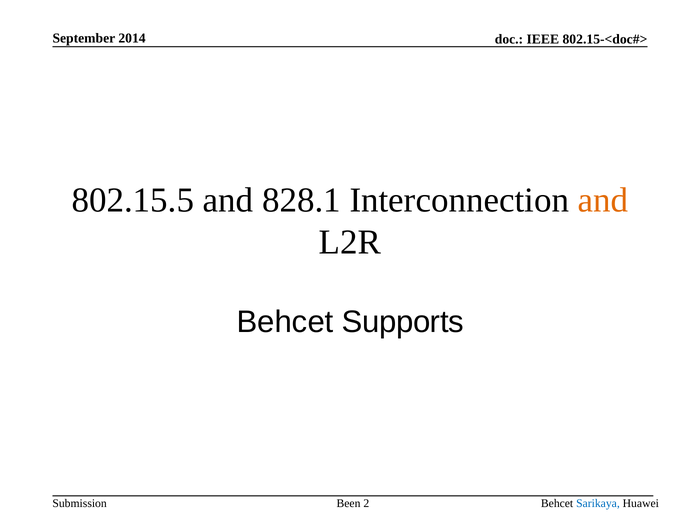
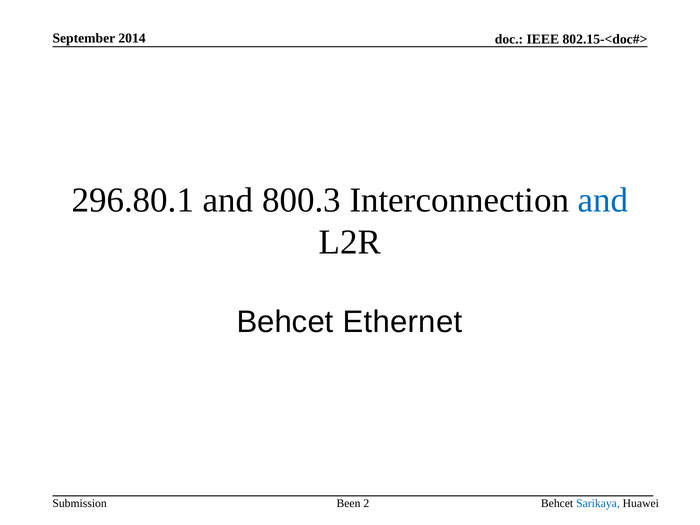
802.15.5: 802.15.5 -> 296.80.1 (133, 200)
828.1: 828.1 -> 800.3 (301, 200)
and colour: orange -> blue (603, 200)
Supports: Supports -> Ethernet (402, 322)
